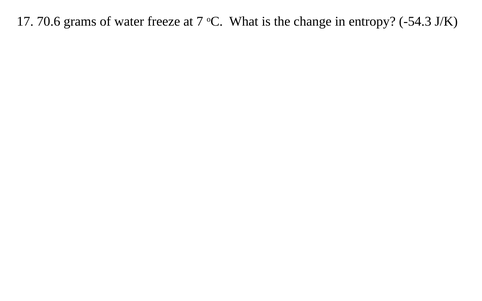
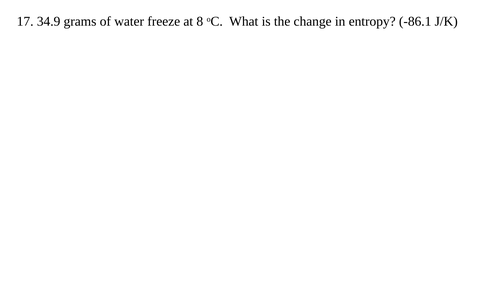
70.6: 70.6 -> 34.9 (49, 21)
7: 7 -> 8 (200, 21)
-54.3: -54.3 -> -86.1 (415, 21)
